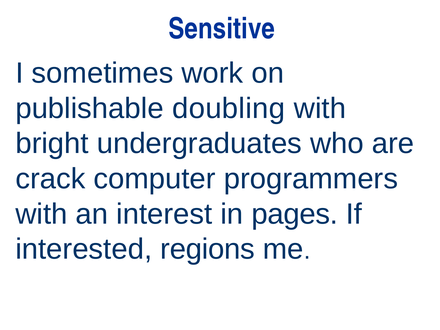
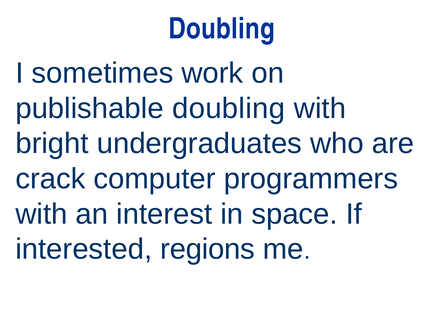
Sensitive: Sensitive -> Doubling (222, 29)
pages: pages -> space (295, 214)
